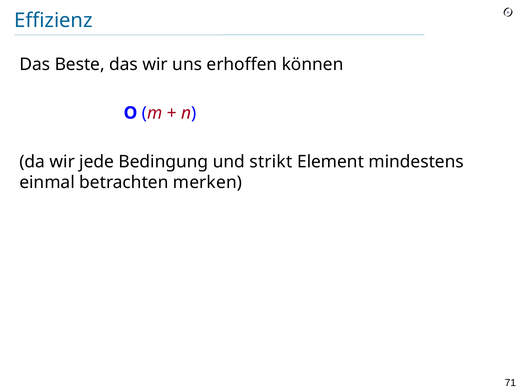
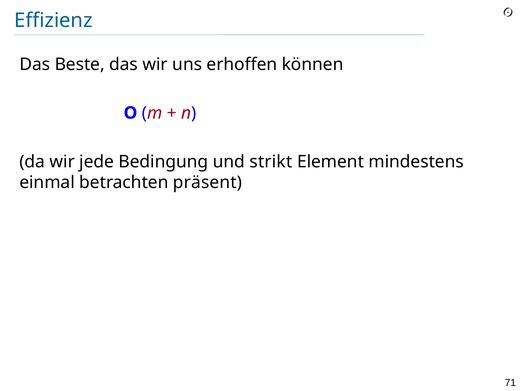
merken: merken -> präsent (208, 182)
